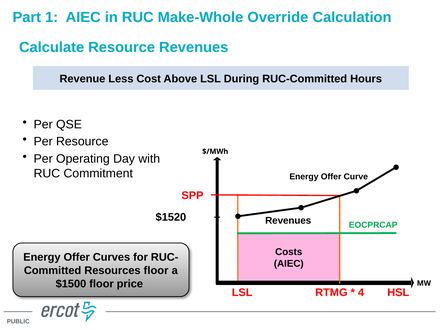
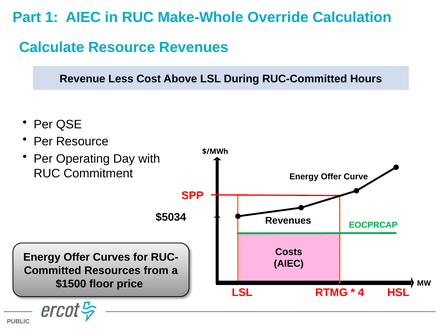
$1520: $1520 -> $5034 (171, 217)
Resources floor: floor -> from (156, 271)
